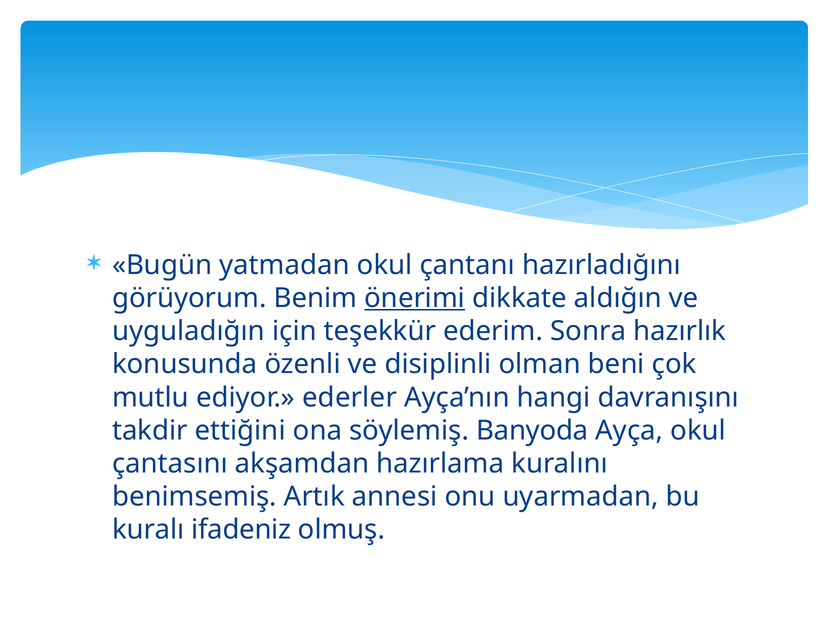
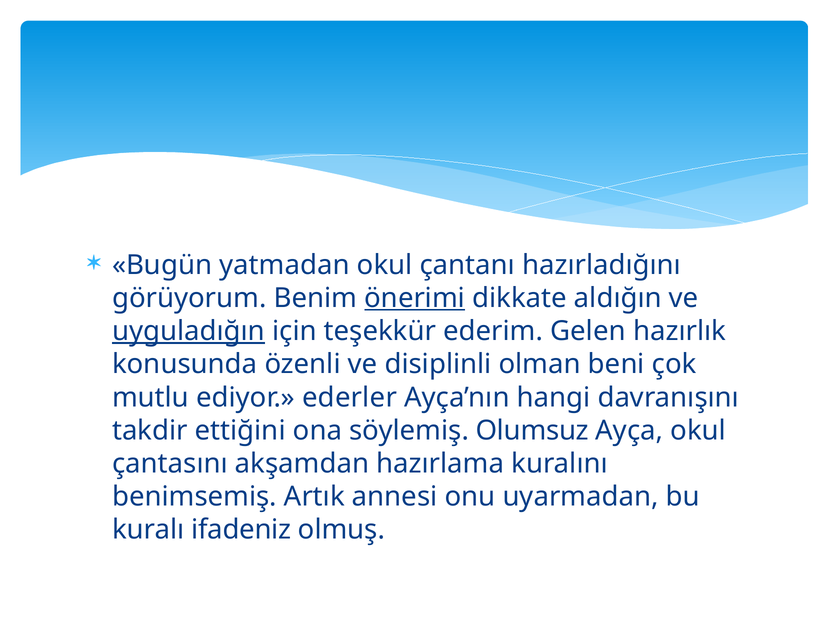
uyguladığın underline: none -> present (189, 331)
Sonra: Sonra -> Gelen (588, 331)
Banyoda: Banyoda -> Olumsuz (532, 431)
